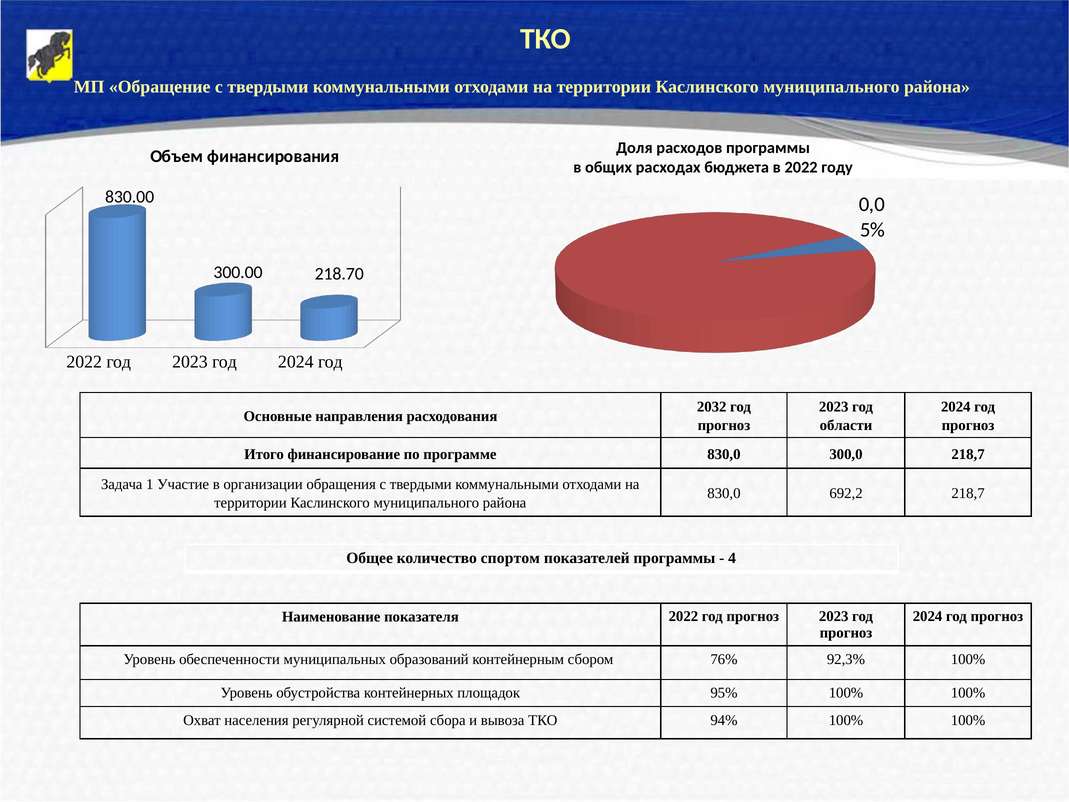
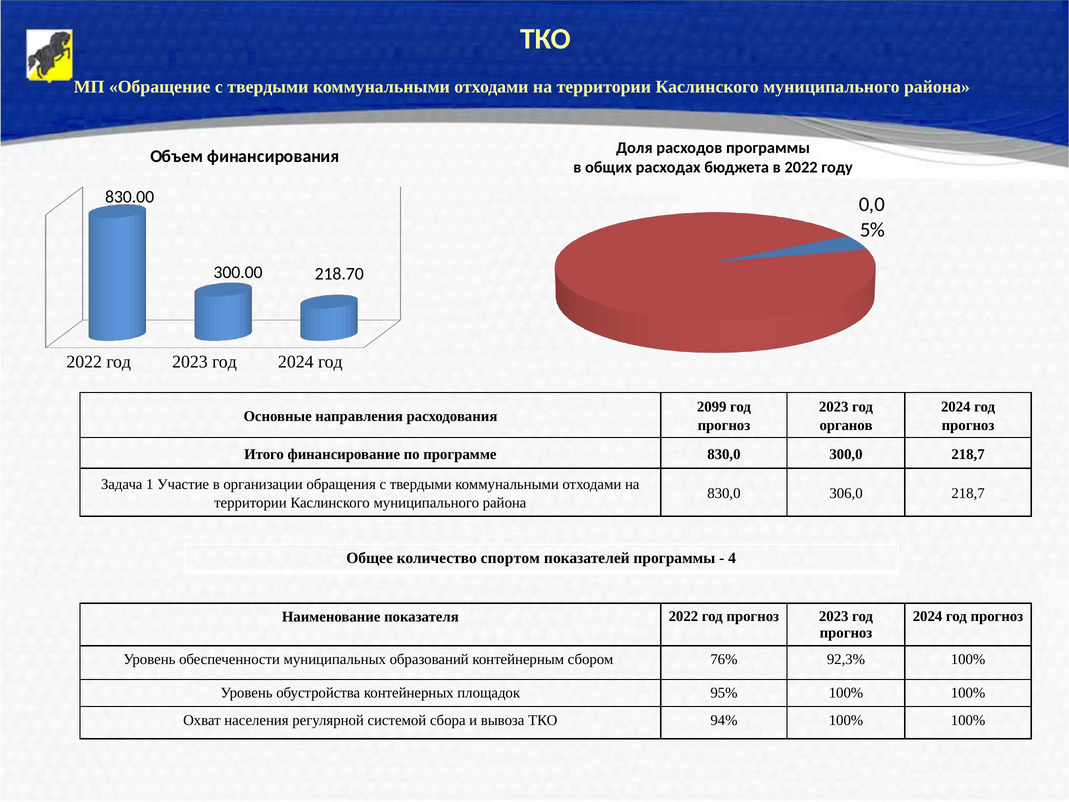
2032: 2032 -> 2099 (712, 407)
области: области -> органов (846, 425)
692,2: 692,2 -> 306,0 (846, 493)
